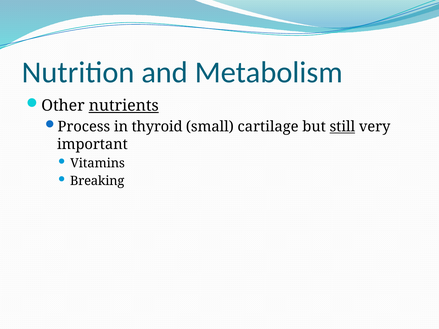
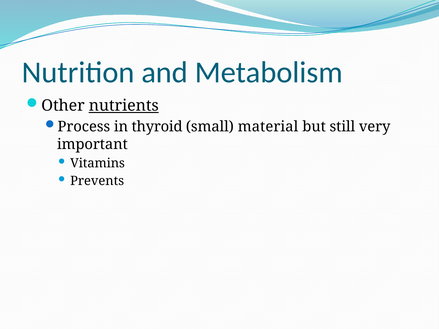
cartilage: cartilage -> material (268, 127)
still underline: present -> none (342, 127)
Breaking: Breaking -> Prevents (97, 181)
